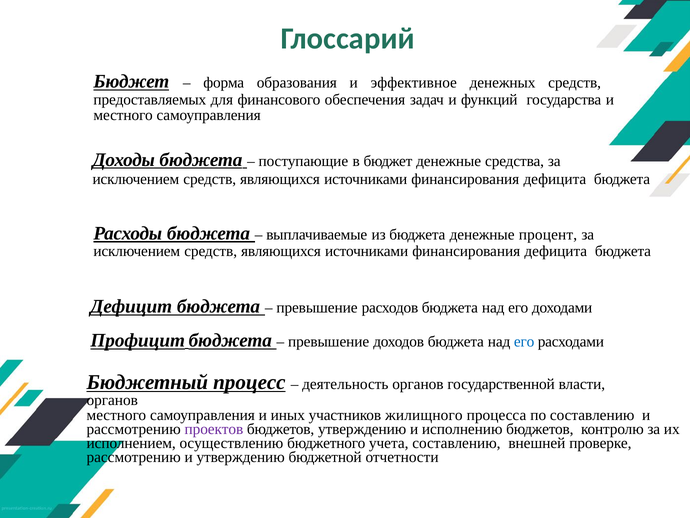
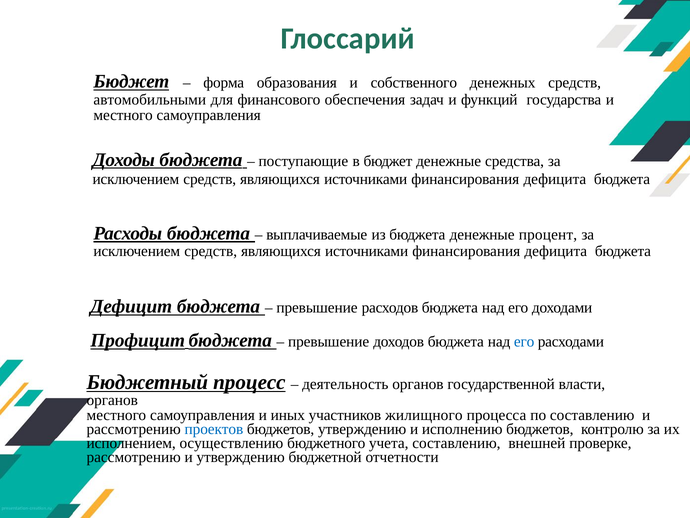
эффективное: эффективное -> собственного (414, 83)
предоставляемых: предоставляемых -> автомобильными (150, 99)
проектов colour: purple -> blue (214, 429)
